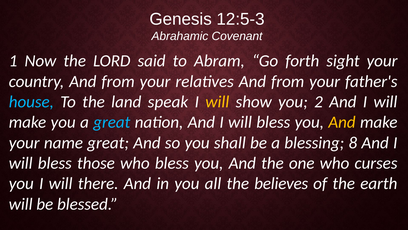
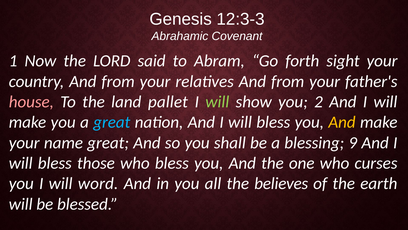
12:5-3: 12:5-3 -> 12:3-3 (241, 19)
house colour: light blue -> pink (31, 102)
speak: speak -> pallet (168, 102)
will colour: yellow -> light green (217, 102)
8: 8 -> 9 (353, 142)
there: there -> word (98, 183)
